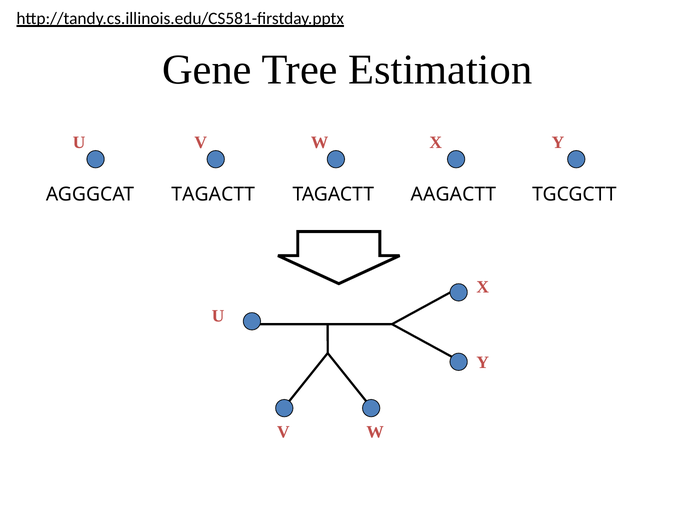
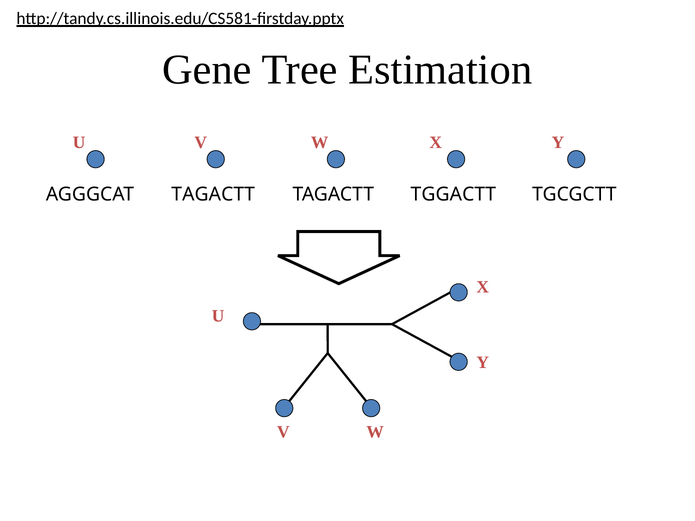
AAGACTT: AAGACTT -> TGGACTT (453, 195)
